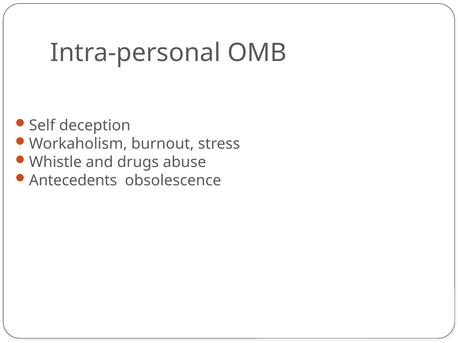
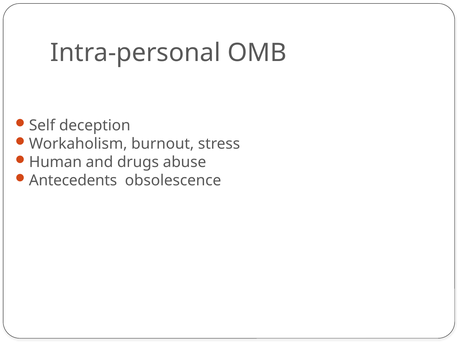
Whistle: Whistle -> Human (55, 162)
